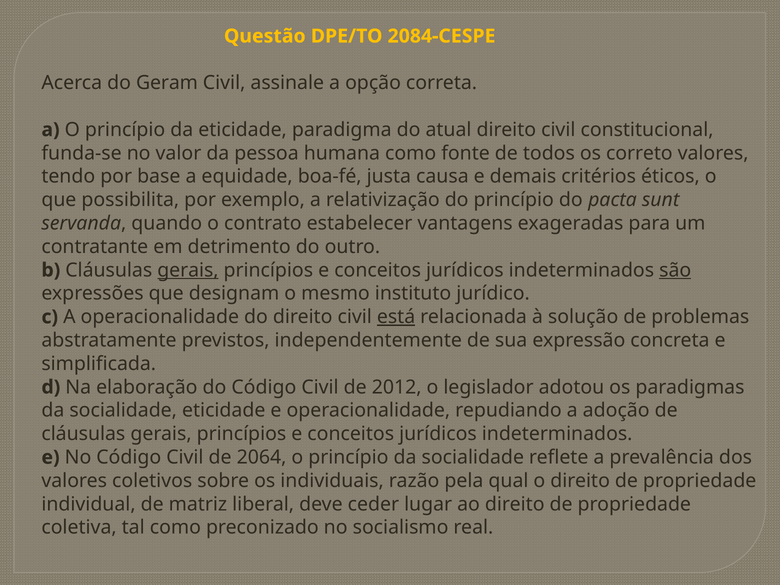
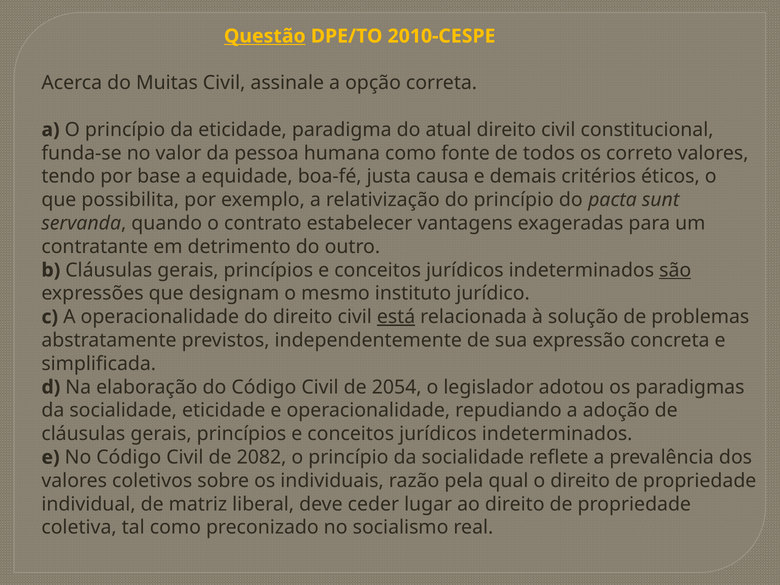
Questão underline: none -> present (265, 36)
2084-CESPE: 2084-CESPE -> 2010-CESPE (442, 36)
Geram: Geram -> Muitas (167, 83)
gerais underline: present -> none (188, 270)
2012: 2012 -> 2054 (397, 387)
2064: 2064 -> 2082 (262, 457)
